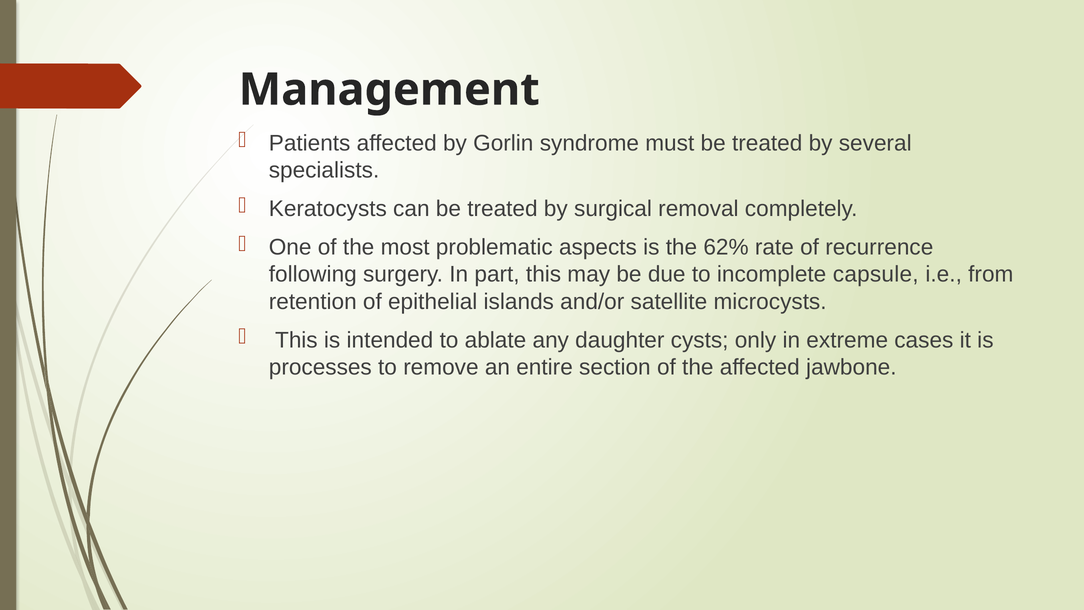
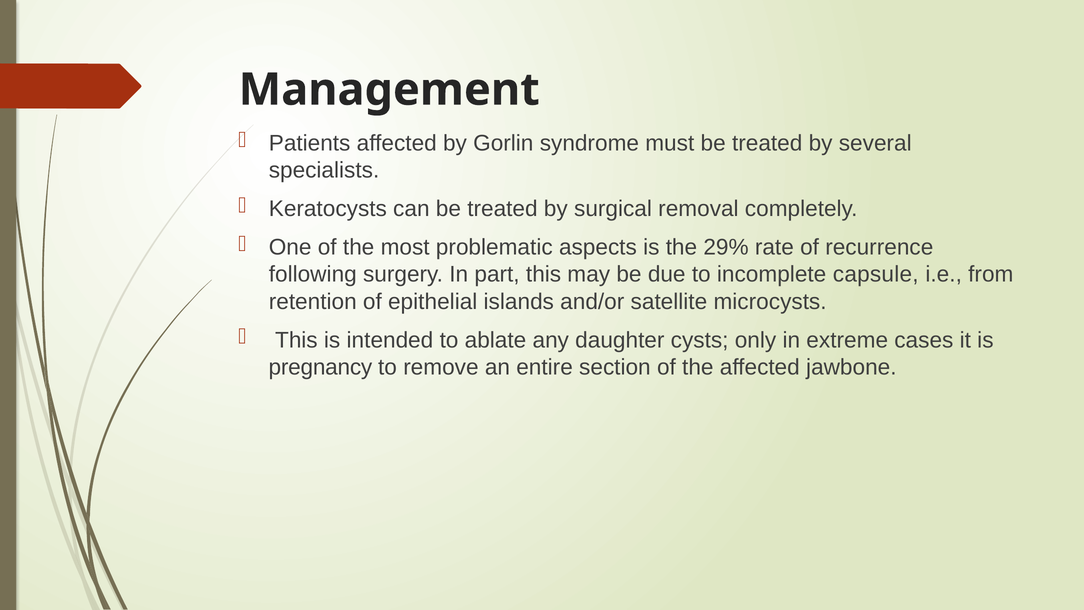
62%: 62% -> 29% (726, 247)
processes: processes -> pregnancy (320, 367)
